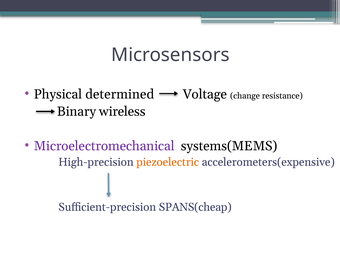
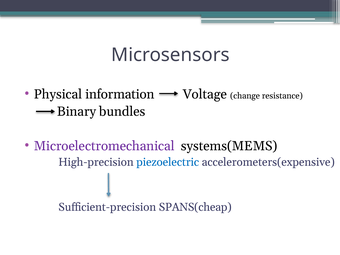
determined: determined -> information (120, 94)
wireless: wireless -> bundles (122, 111)
piezoelectric colour: orange -> blue (168, 162)
